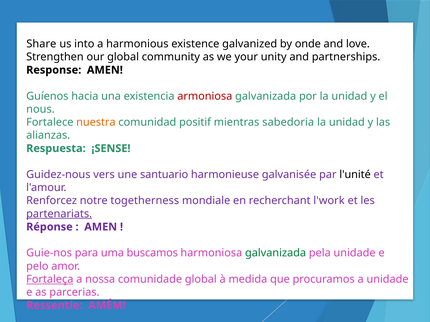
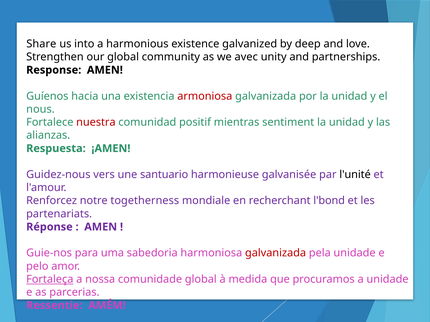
onde: onde -> deep (308, 44)
your: your -> avec (246, 57)
nuestra colour: orange -> red (96, 122)
sabedoria: sabedoria -> sentiment (288, 122)
¡SENSE: ¡SENSE -> ¡AMEN (111, 149)
l'work: l'work -> l'bond (329, 201)
partenariats underline: present -> none (59, 214)
buscamos: buscamos -> sabedoria (152, 253)
galvanizada colour: green -> red (276, 253)
